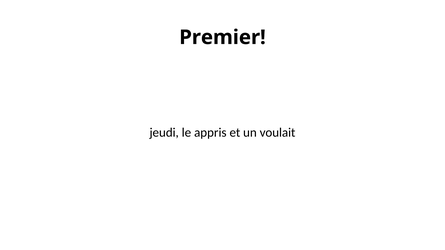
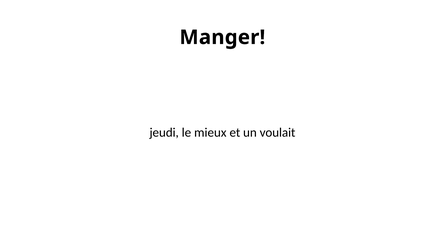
Premier: Premier -> Manger (222, 37)
appris: appris -> mieux (210, 133)
